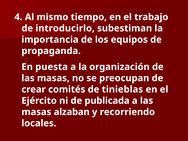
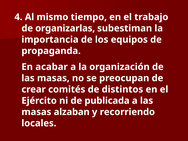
introducirlo: introducirlo -> organizarlas (65, 28)
puesta: puesta -> acabar (52, 67)
tinieblas: tinieblas -> distintos (122, 89)
